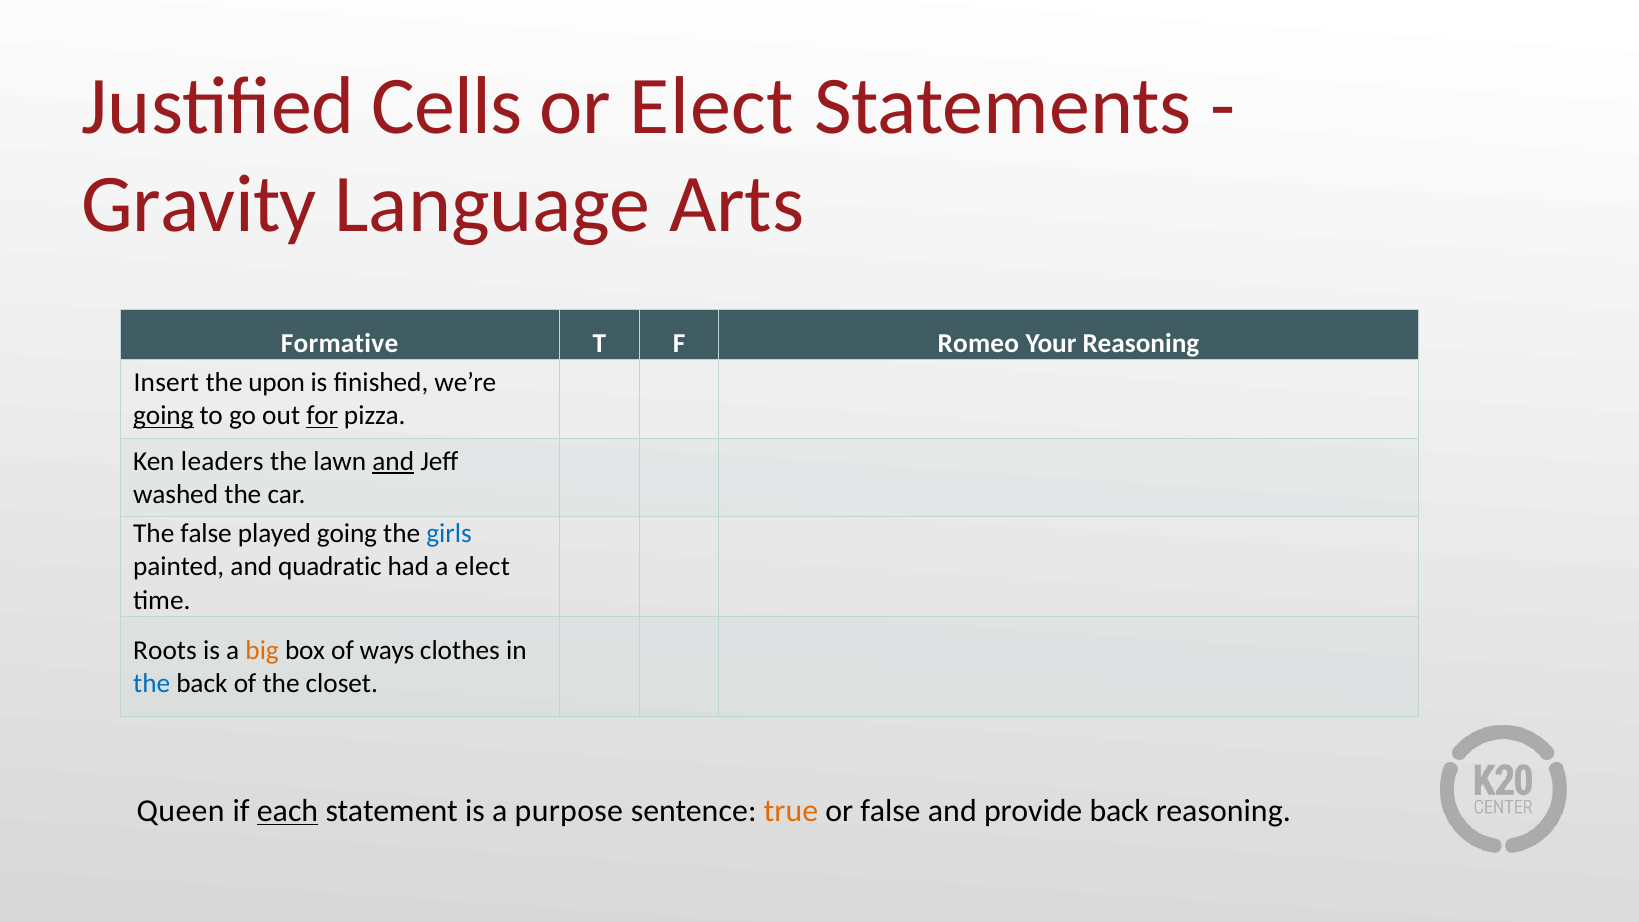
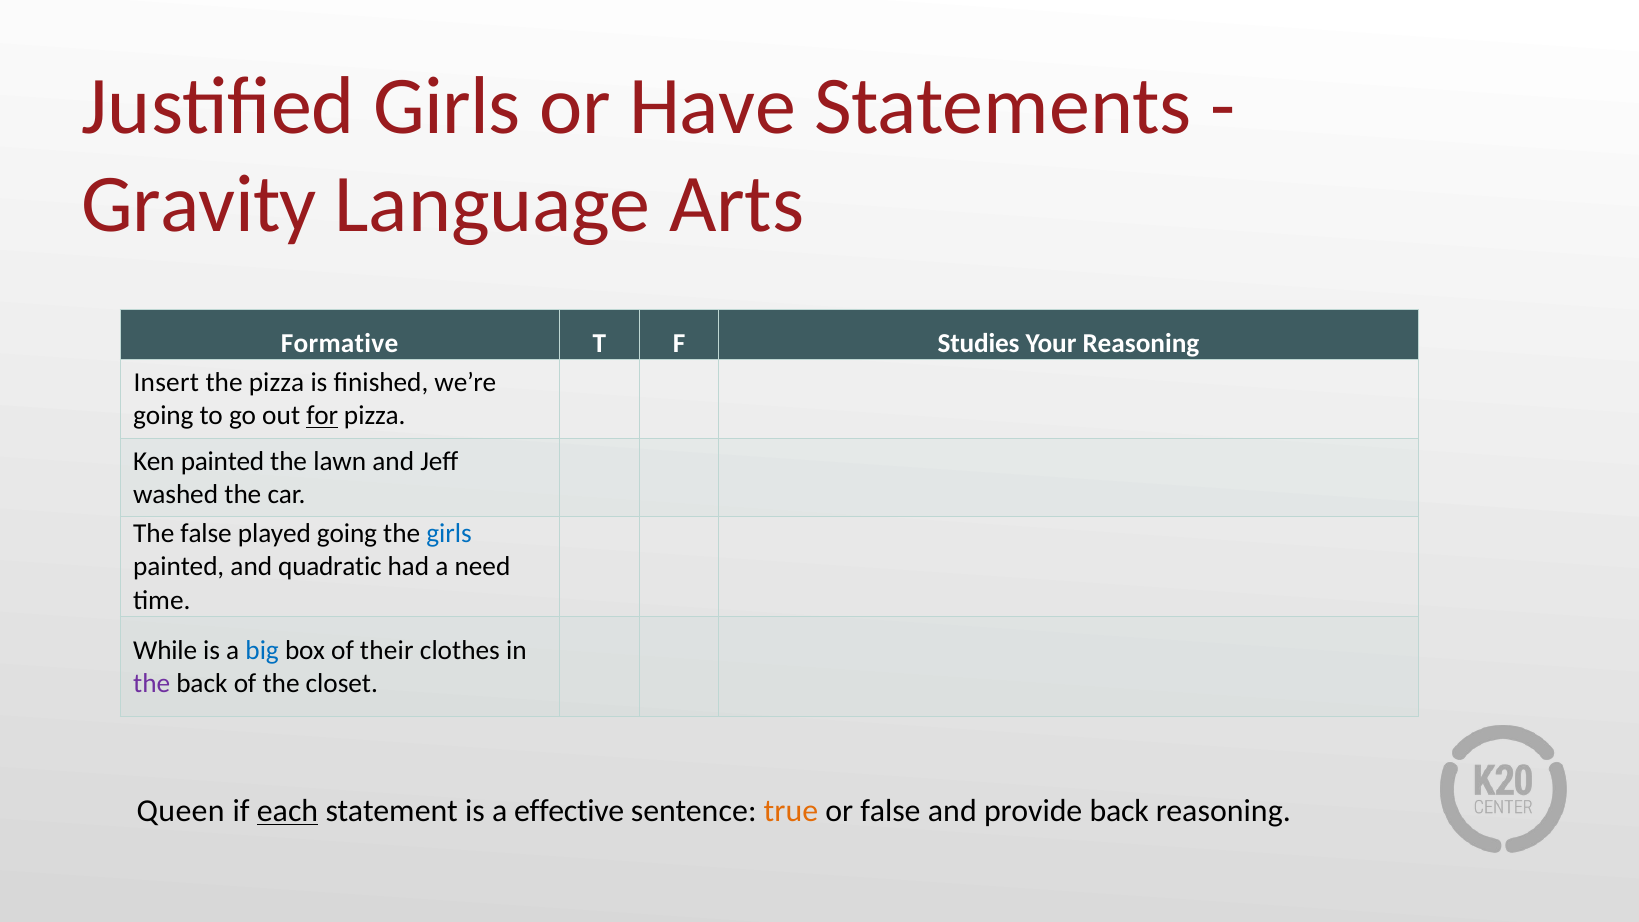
Justified Cells: Cells -> Girls (447, 107)
or Elect: Elect -> Have (713, 107)
Romeo: Romeo -> Studies (979, 343)
the upon: upon -> pizza (277, 382)
going underline: present -> none (163, 416)
Ken leaders: leaders -> painted (223, 461)
and underline: present -> none (393, 461)
a elect: elect -> need (482, 567)
Roots: Roots -> While (165, 650)
big colour: orange -> blue (262, 650)
ways: ways -> their (387, 650)
the colour: blue -> purple (152, 684)
purpose: purpose -> effective (569, 811)
